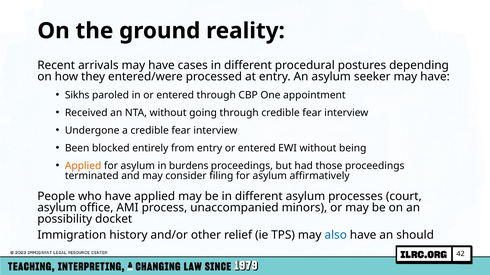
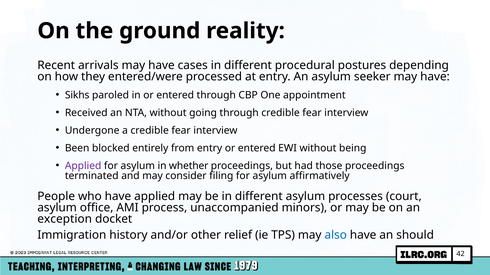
Applied colour: orange -> purple (83, 166)
burdens: burdens -> whether (189, 166)
possibility: possibility -> exception (65, 220)
